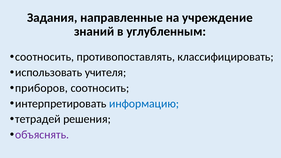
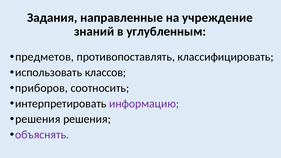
соотносить: соотносить -> предметов (45, 57)
учителя: учителя -> классов (105, 72)
информацию colour: blue -> purple (144, 104)
тетрадей: тетрадей -> решения (38, 119)
